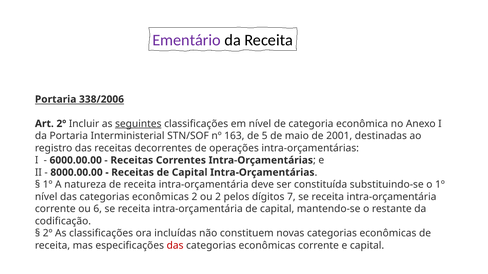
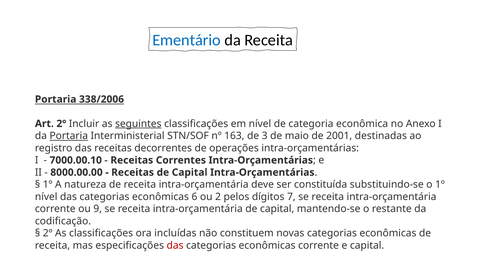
Ementário colour: purple -> blue (187, 40)
Portaria underline: none -> present (69, 136)
5: 5 -> 3 (265, 136)
6000.00.00: 6000.00.00 -> 7000.00.10 (76, 161)
econômicas 2: 2 -> 6 (194, 197)
6: 6 -> 9 (98, 209)
